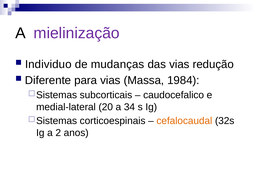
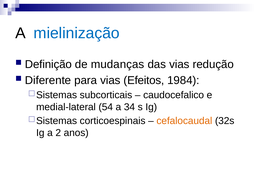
mielinização colour: purple -> blue (77, 33)
Individuo: Individuo -> Definição (48, 64)
Massa: Massa -> Efeitos (144, 80)
20: 20 -> 54 (106, 107)
